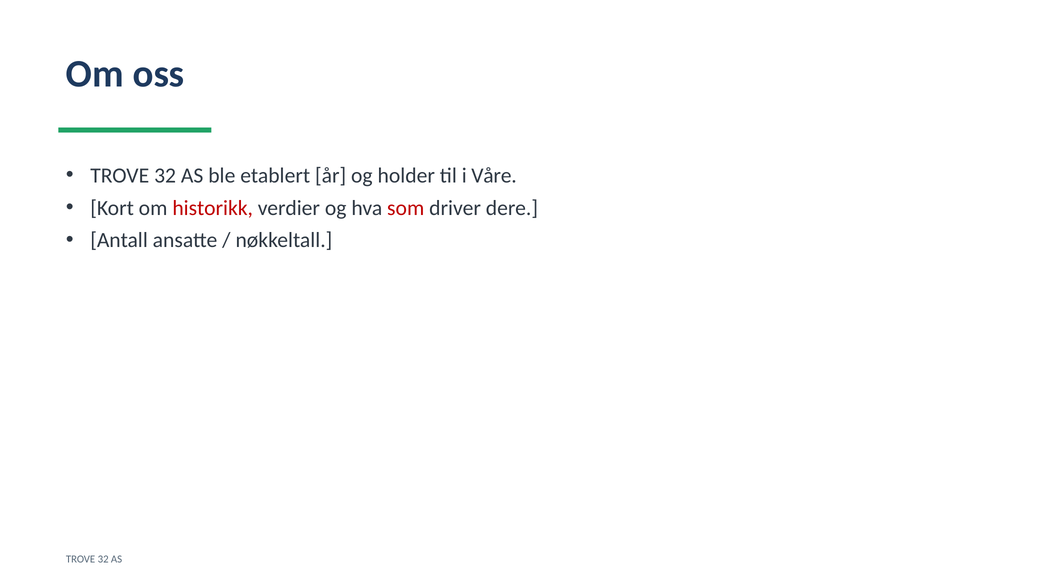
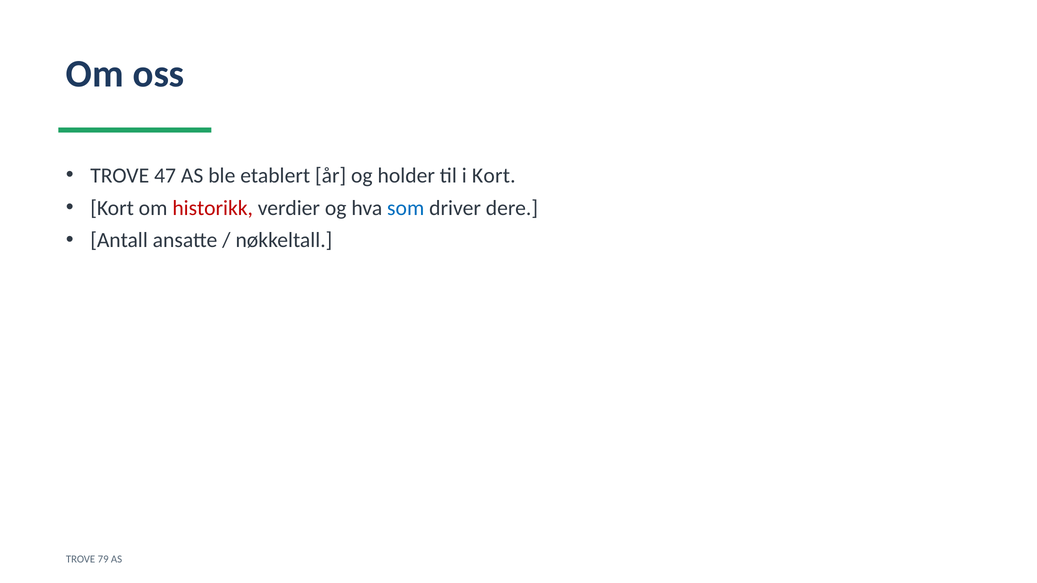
32: 32 -> 47 (165, 176)
i Våre: Våre -> Kort (494, 176)
som colour: red -> blue (406, 208)
32: 32 -> 79 (103, 560)
